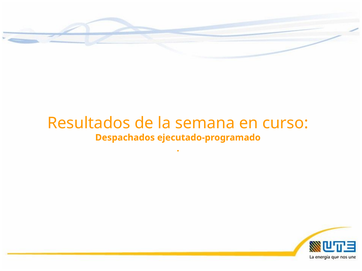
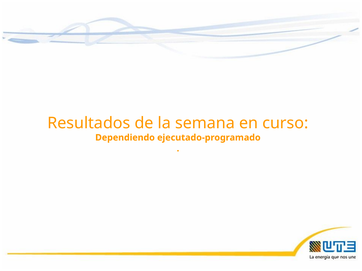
Despachados: Despachados -> Dependiendo (125, 138)
